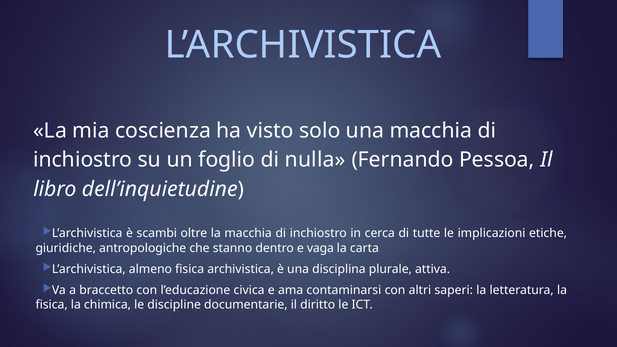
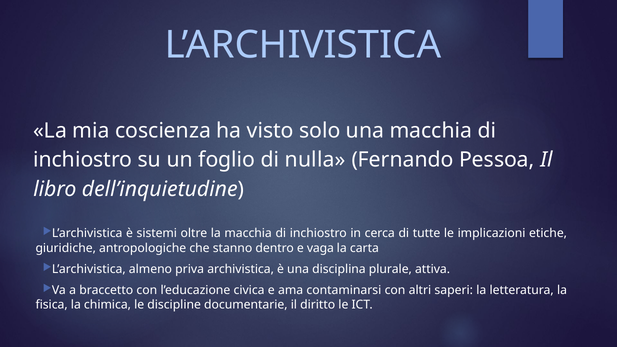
scambi: scambi -> sistemi (157, 233)
almeno fisica: fisica -> priva (190, 269)
